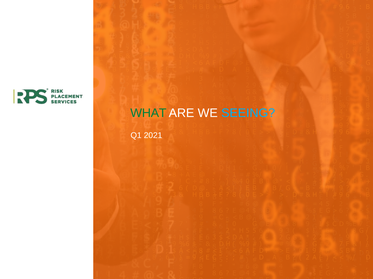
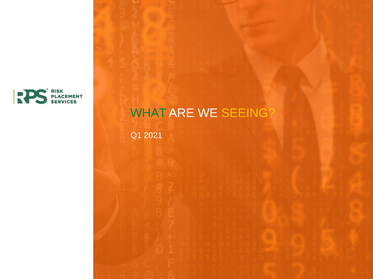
SEEING colour: light blue -> yellow (248, 113)
